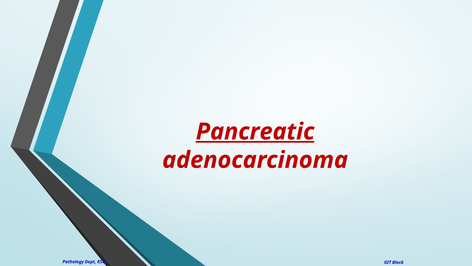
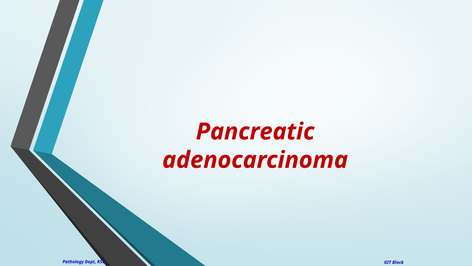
Pancreatic underline: present -> none (255, 131)
